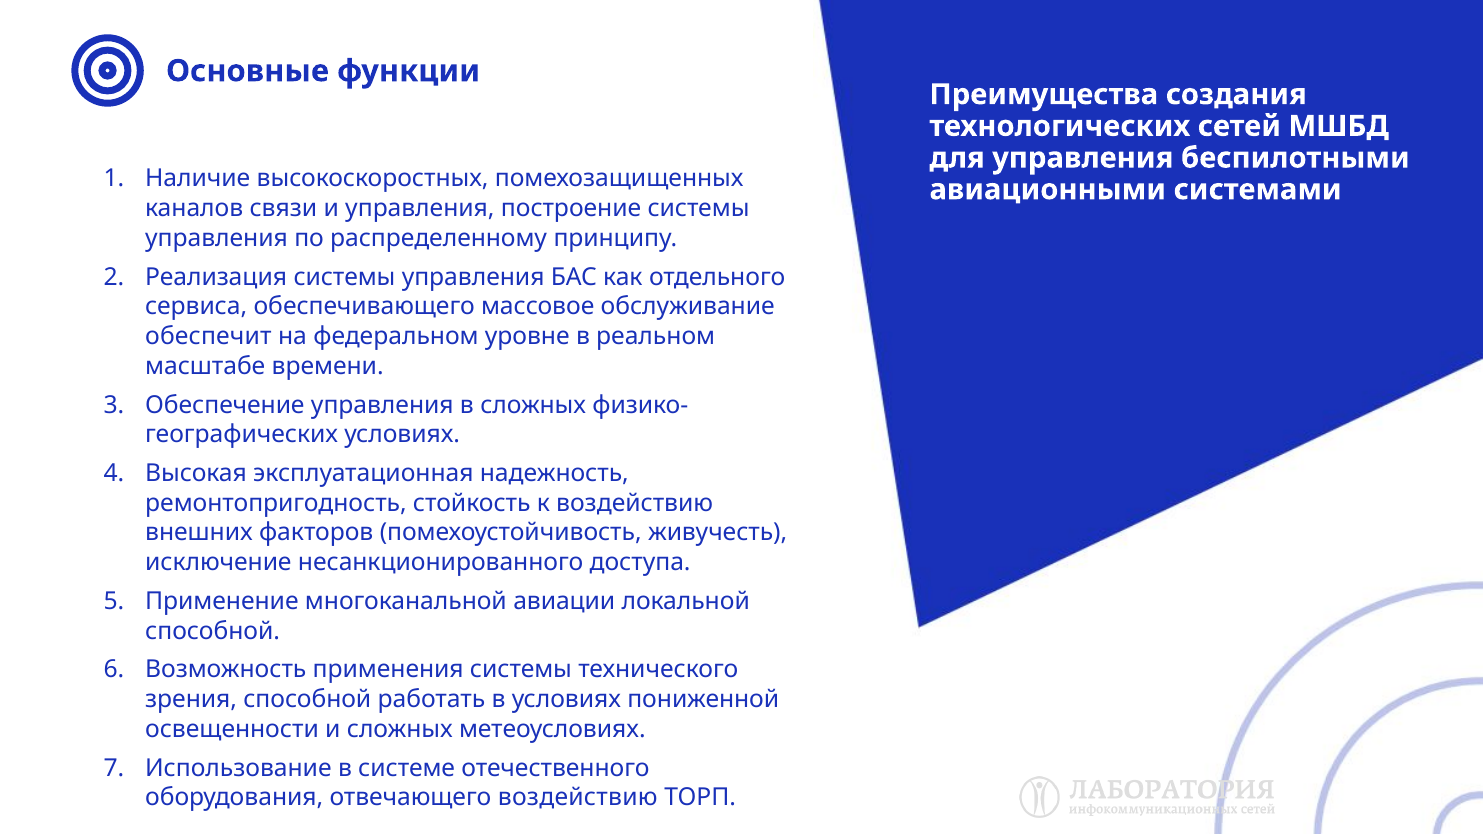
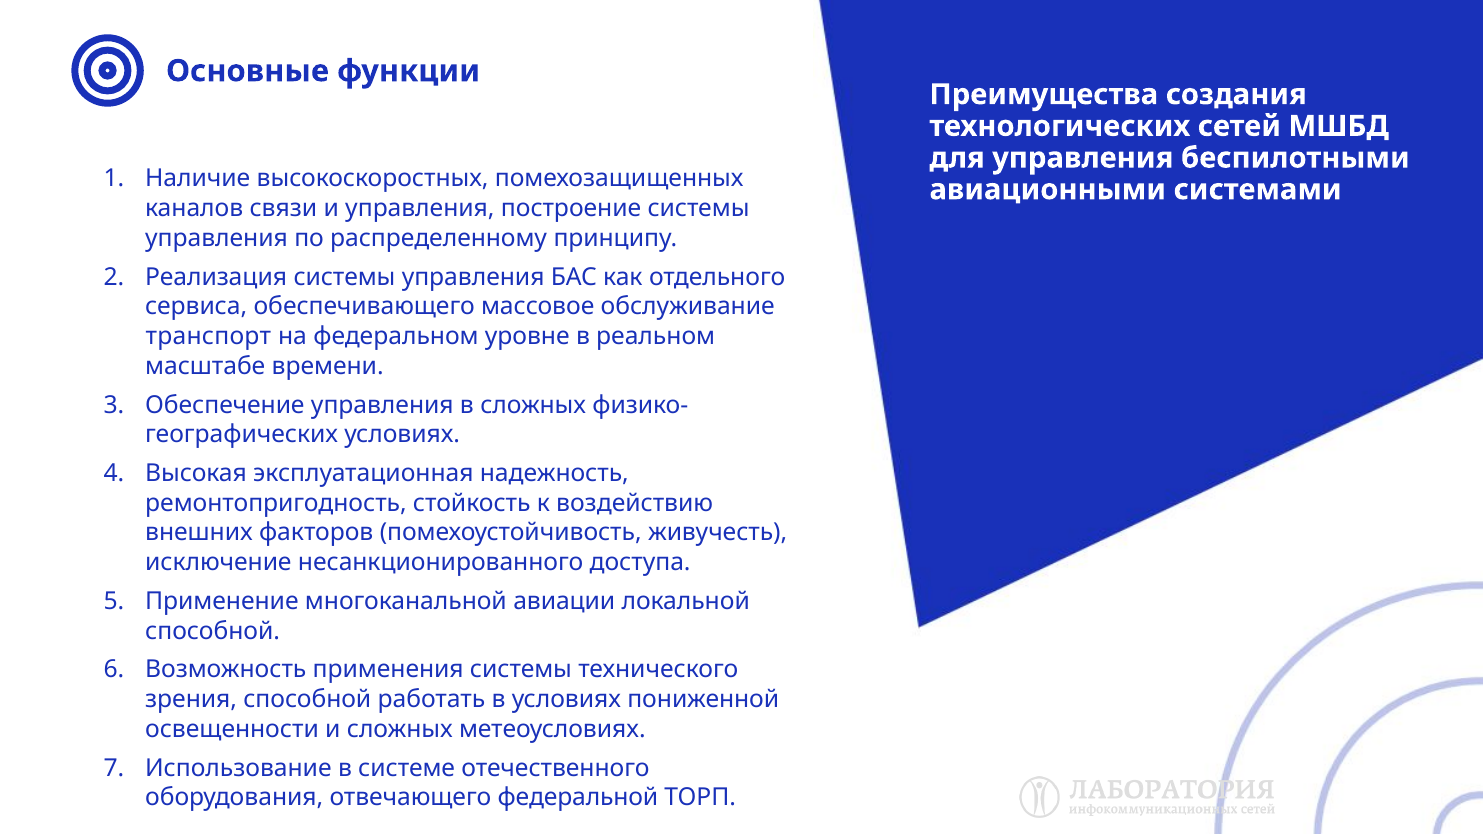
обеспечит: обеспечит -> транспорт (208, 336)
отвечающего воздействию: воздействию -> федеральной (578, 798)
